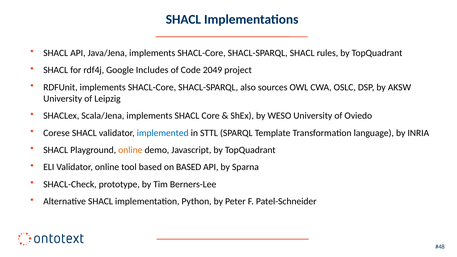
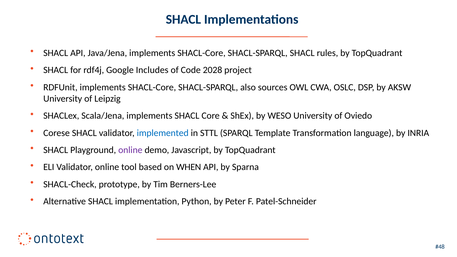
2049: 2049 -> 2028 (213, 70)
online colour: orange -> purple (130, 150)
on BASED: BASED -> WHEN (189, 167)
